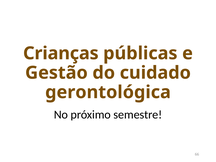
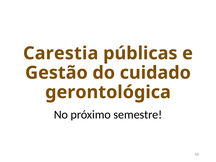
Crianças: Crianças -> Carestia (61, 53)
